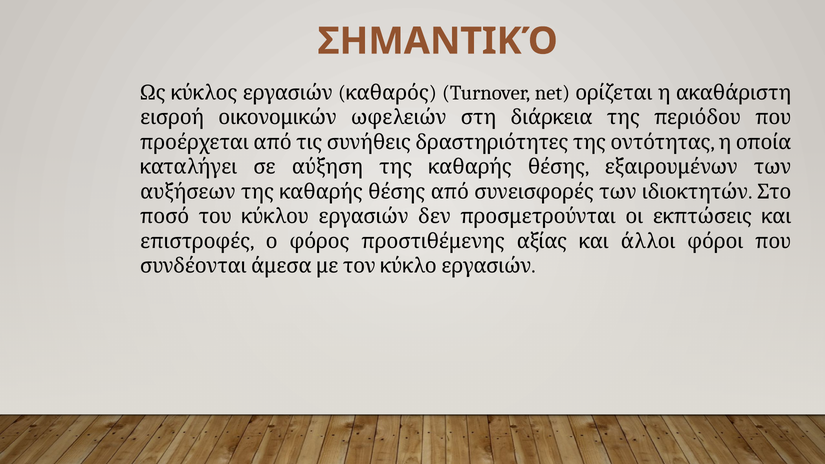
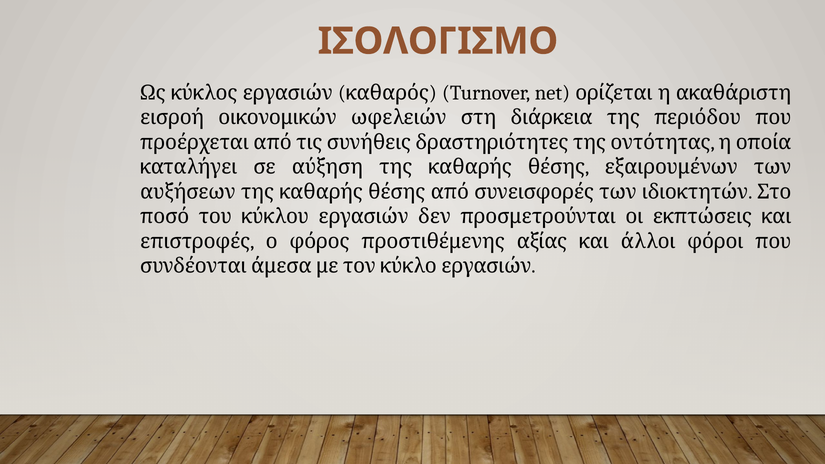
ΣΗΜΑΝΤΙΚΌ: ΣΗΜΑΝΤΙΚΌ -> ΙΣΟΛΟΓΙΣΜΟ (438, 41)
